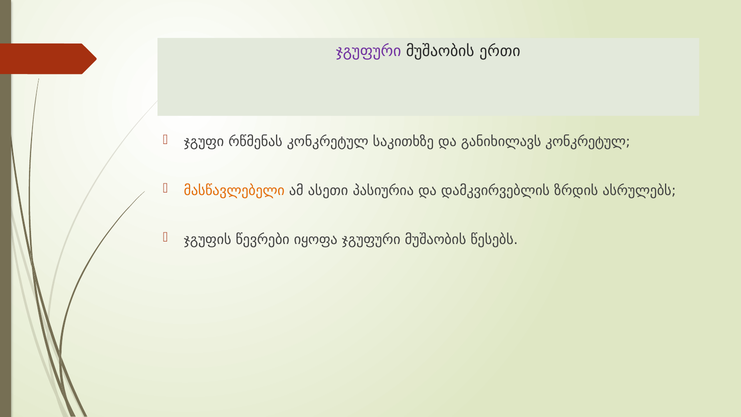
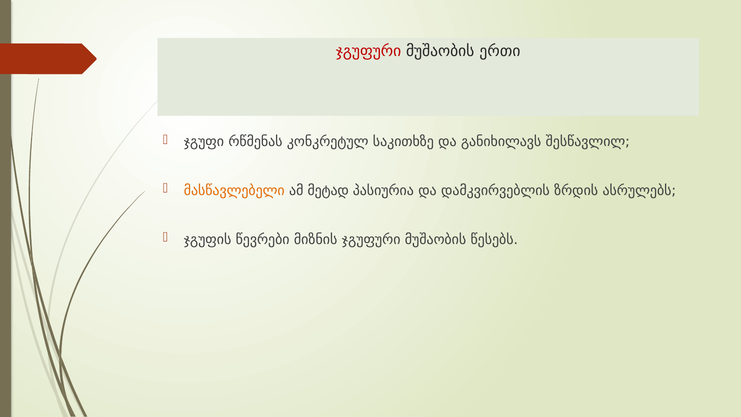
ჯგუფური colour: purple -> red (369, 51)
განიხილავს კონკრეტულ: კონკრეტულ -> შესწავლილ (588, 142)
ასეთი: ასეთი -> მეტად (328, 191)
იყოფა: იყოფა -> მიზნის (316, 239)
